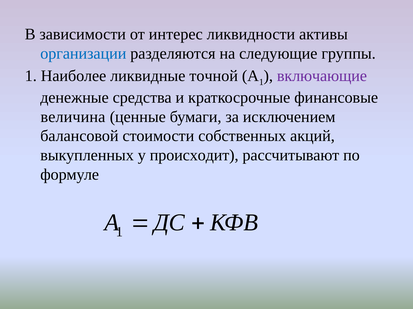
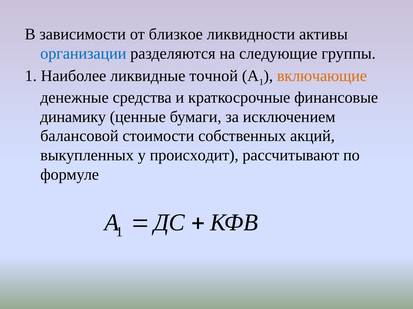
интерес: интерес -> близкое (176, 34)
включающие colour: purple -> orange (322, 76)
величина: величина -> динамику (73, 117)
